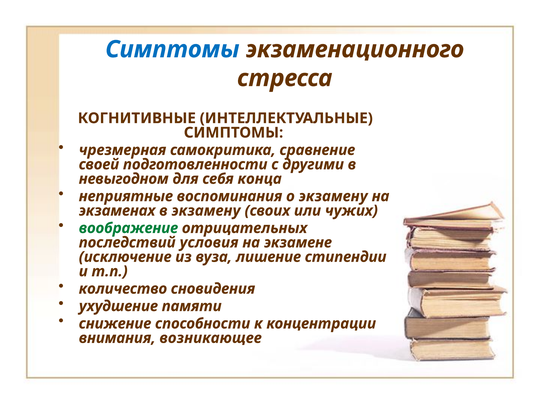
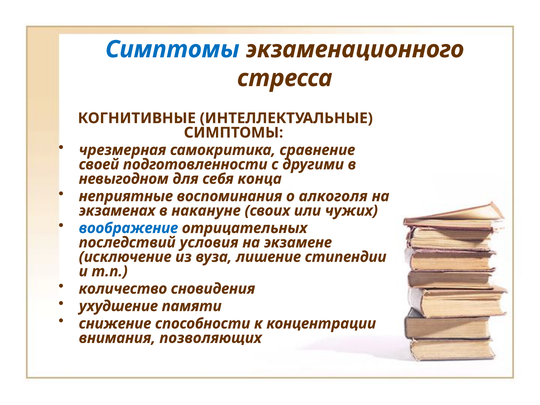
о экзамену: экзамену -> алкоголя (333, 196)
в экзамену: экзамену -> накануне (206, 211)
воображение colour: green -> blue (128, 228)
возникающее: возникающее -> позволяющих (211, 338)
